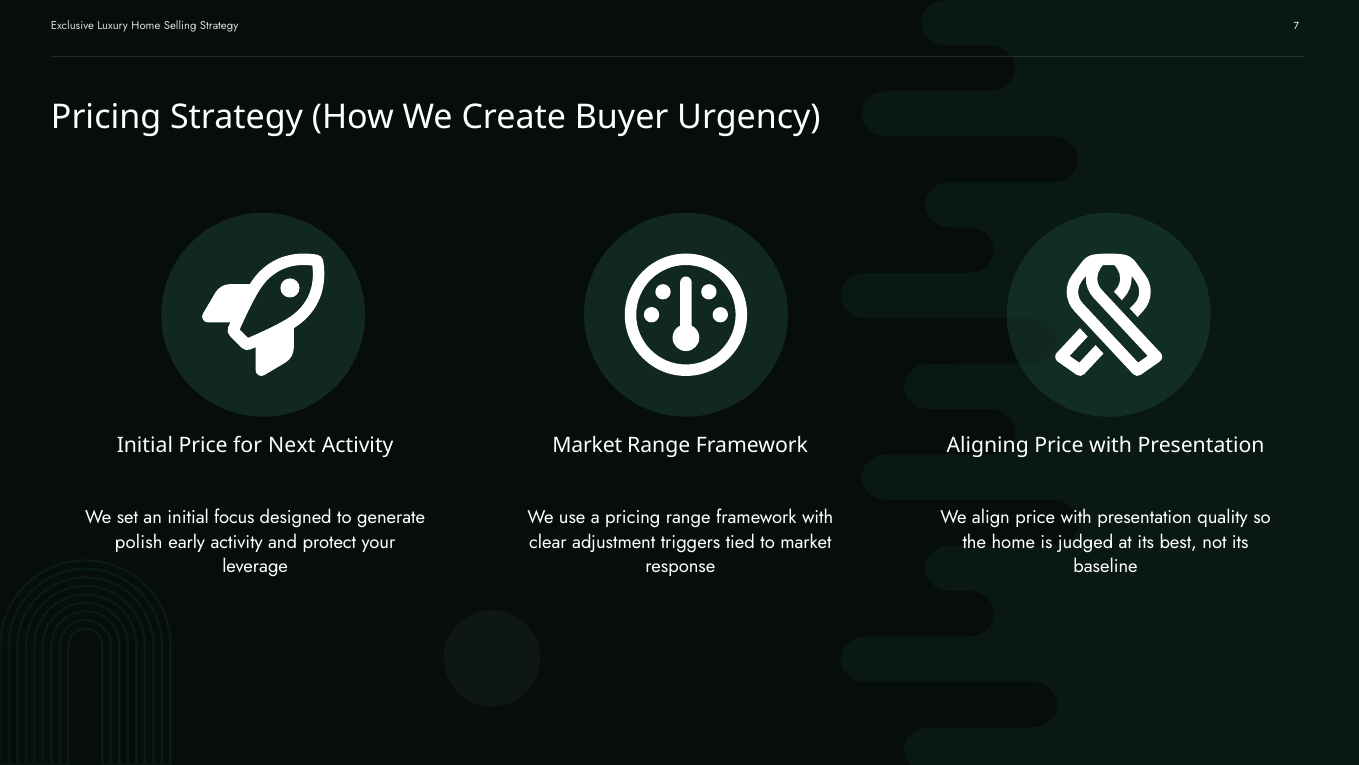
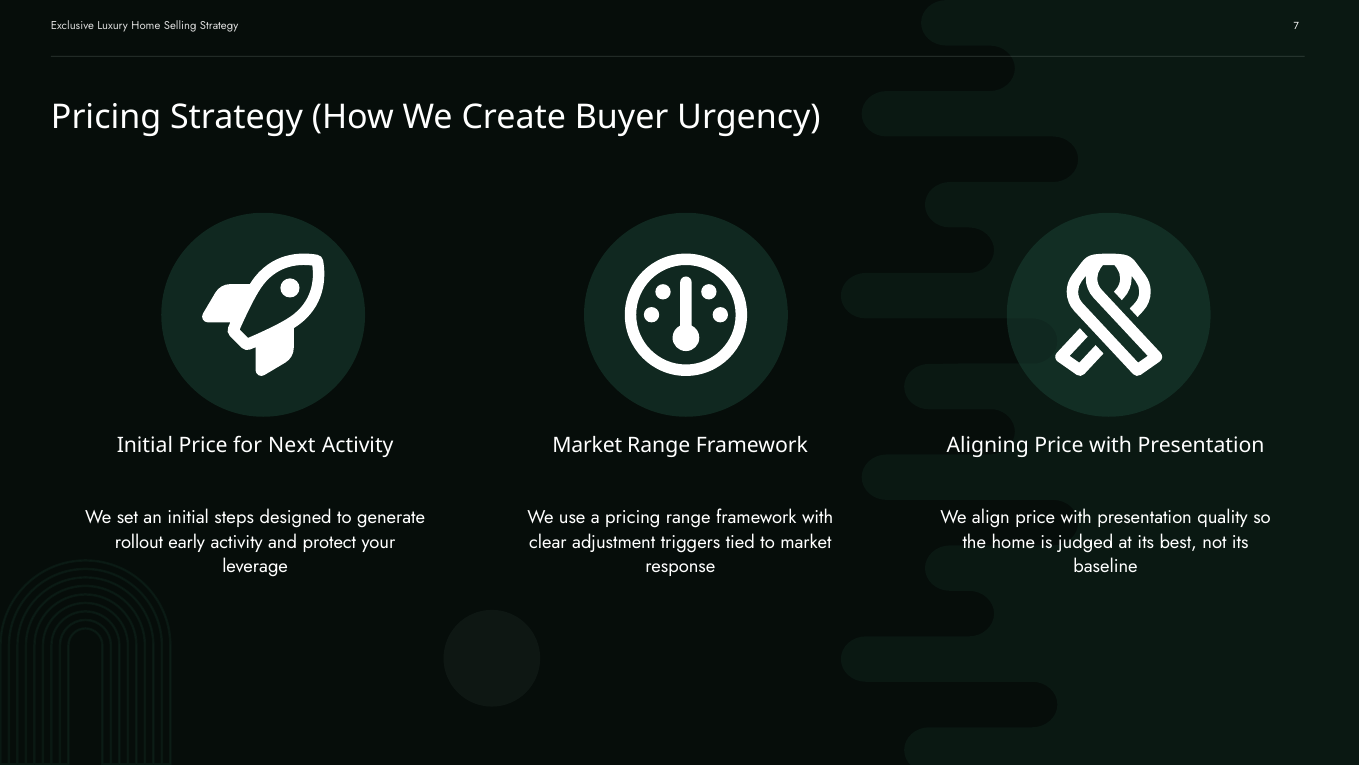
focus: focus -> steps (234, 517)
polish: polish -> rollout (139, 542)
